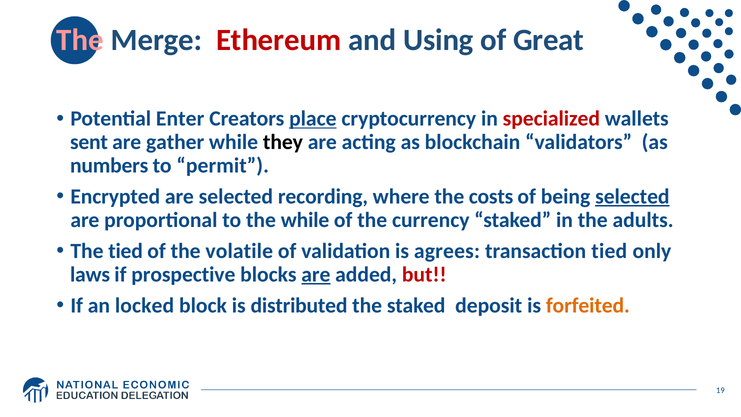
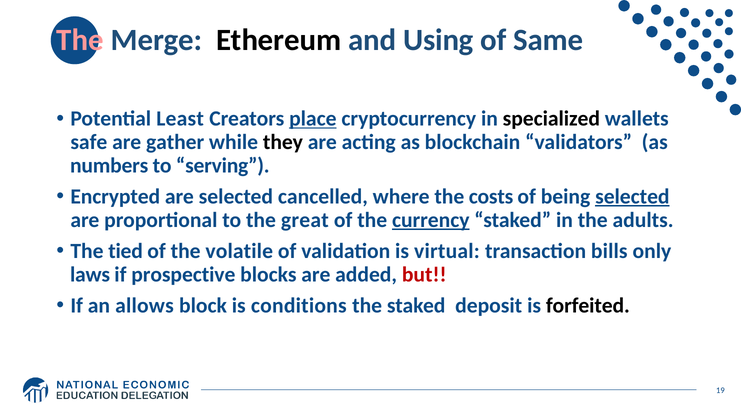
Ethereum colour: red -> black (279, 40)
Great: Great -> Same (548, 40)
Enter: Enter -> Least (180, 119)
specialized colour: red -> black (551, 119)
sent: sent -> safe (89, 142)
permit: permit -> serving (223, 165)
recording: recording -> cancelled (323, 196)
the while: while -> great (305, 220)
currency underline: none -> present (431, 220)
agrees: agrees -> virtual (447, 251)
transaction tied: tied -> bills (609, 251)
are underline: present -> none (316, 274)
locked: locked -> allows (144, 305)
distributed: distributed -> conditions (299, 305)
forfeited colour: orange -> black (588, 305)
